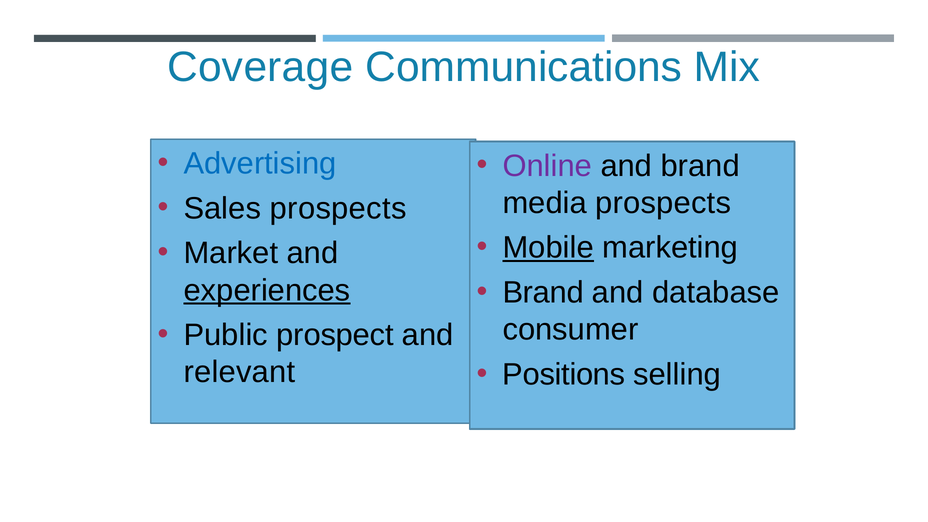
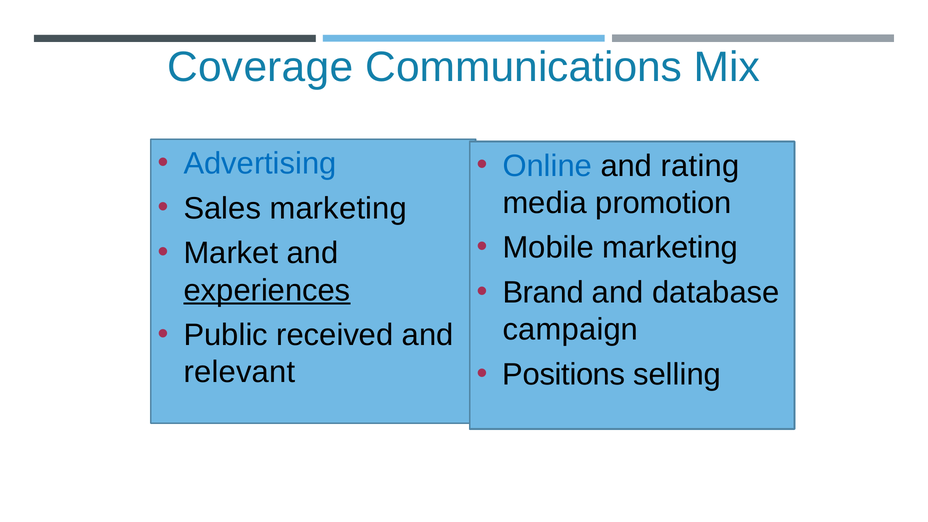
Online colour: purple -> blue (547, 166)
and brand: brand -> rating (700, 166)
media prospects: prospects -> promotion (664, 203)
Sales prospects: prospects -> marketing (338, 208)
Mobile underline: present -> none (548, 248)
consumer: consumer -> campaign (570, 330)
prospect: prospect -> received (335, 335)
